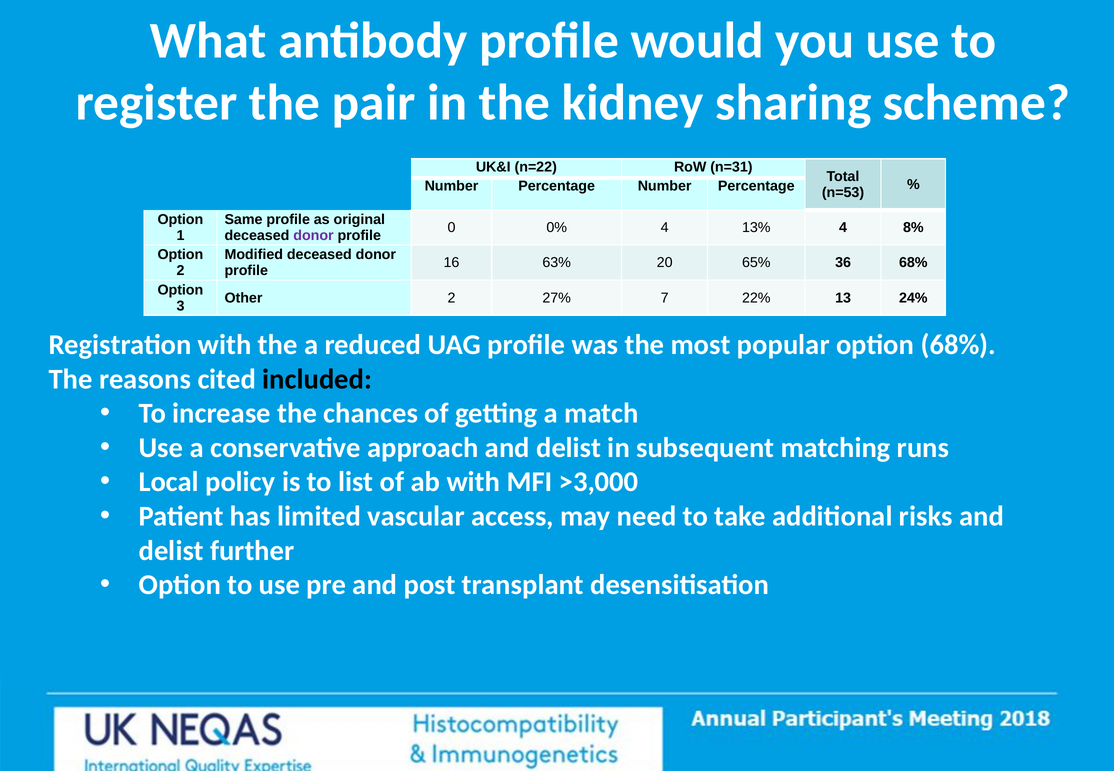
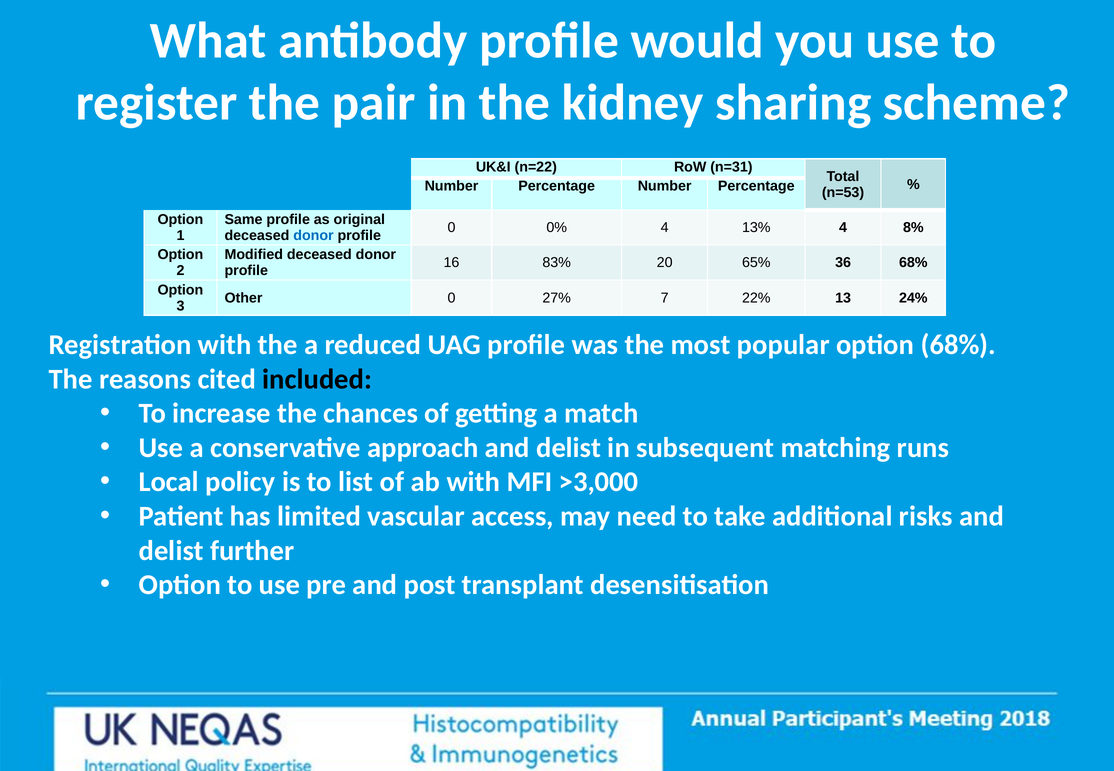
donor colour: purple -> blue (313, 236)
63%: 63% -> 83% (557, 263)
Other 2: 2 -> 0 (451, 298)
